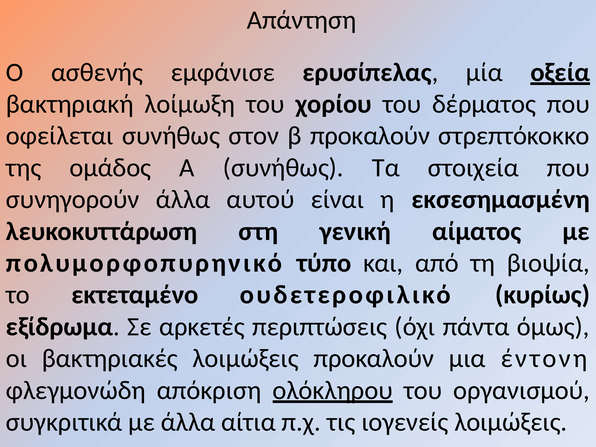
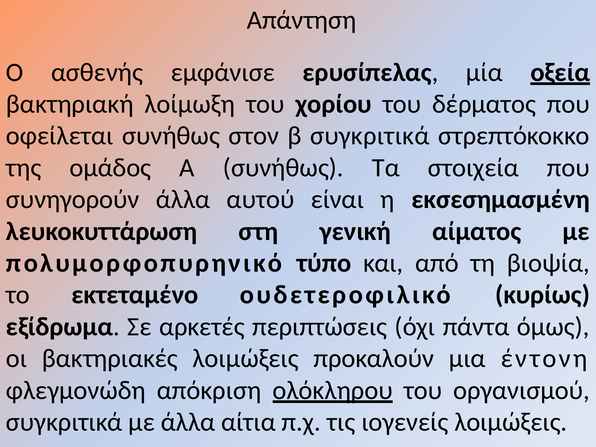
β προκαλούν: προκαλούν -> συγκριτικά (370, 136)
